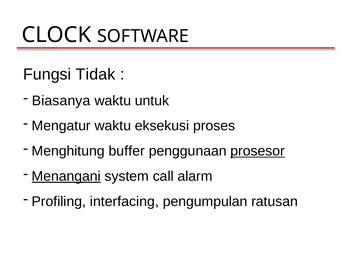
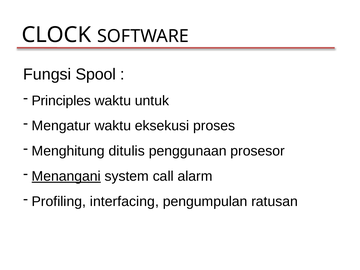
Tidak: Tidak -> Spool (96, 74)
Biasanya: Biasanya -> Principles (61, 101)
buffer: buffer -> ditulis (127, 151)
prosesor underline: present -> none (258, 151)
